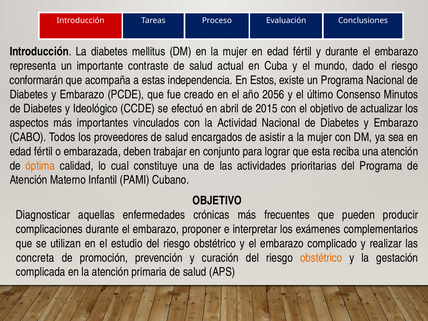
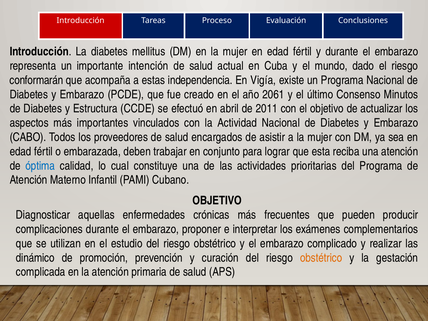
contraste: contraste -> intención (148, 66)
Estos: Estos -> Vigía (263, 80)
2056: 2056 -> 2061 (273, 94)
Ideológico: Ideológico -> Estructura (95, 109)
2015: 2015 -> 2011 (267, 109)
óptima colour: orange -> blue (40, 166)
concreta: concreta -> dinámico (35, 258)
